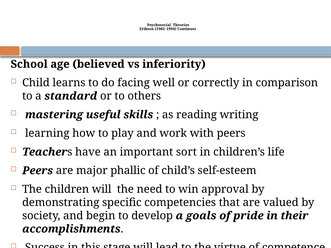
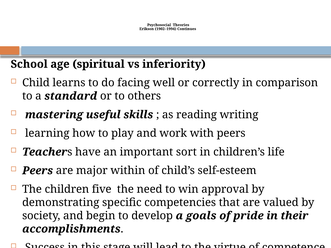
believed: believed -> spiritual (99, 64)
phallic: phallic -> within (128, 171)
children will: will -> five (102, 189)
